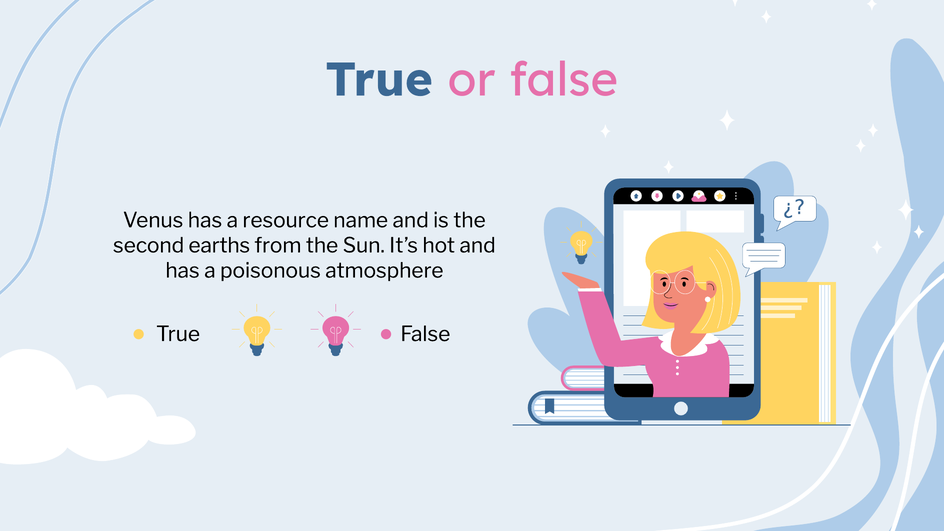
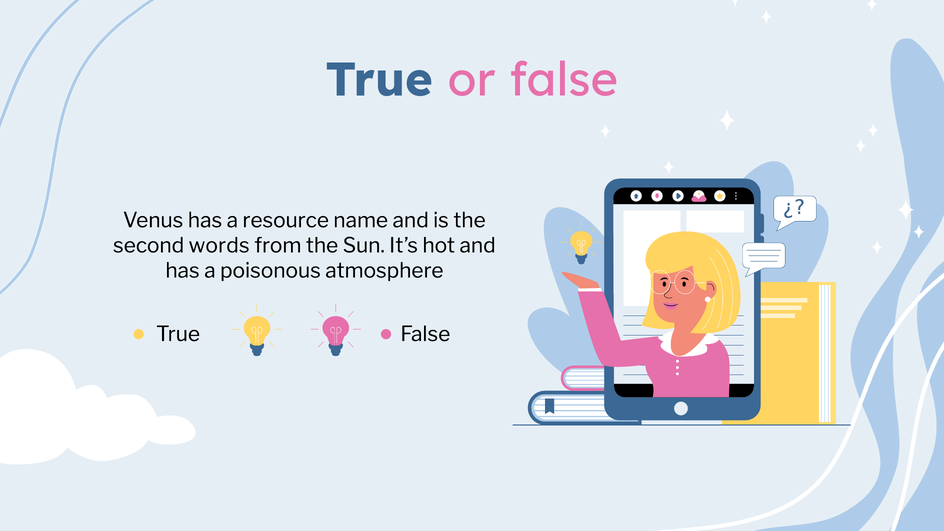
earths: earths -> words (219, 246)
